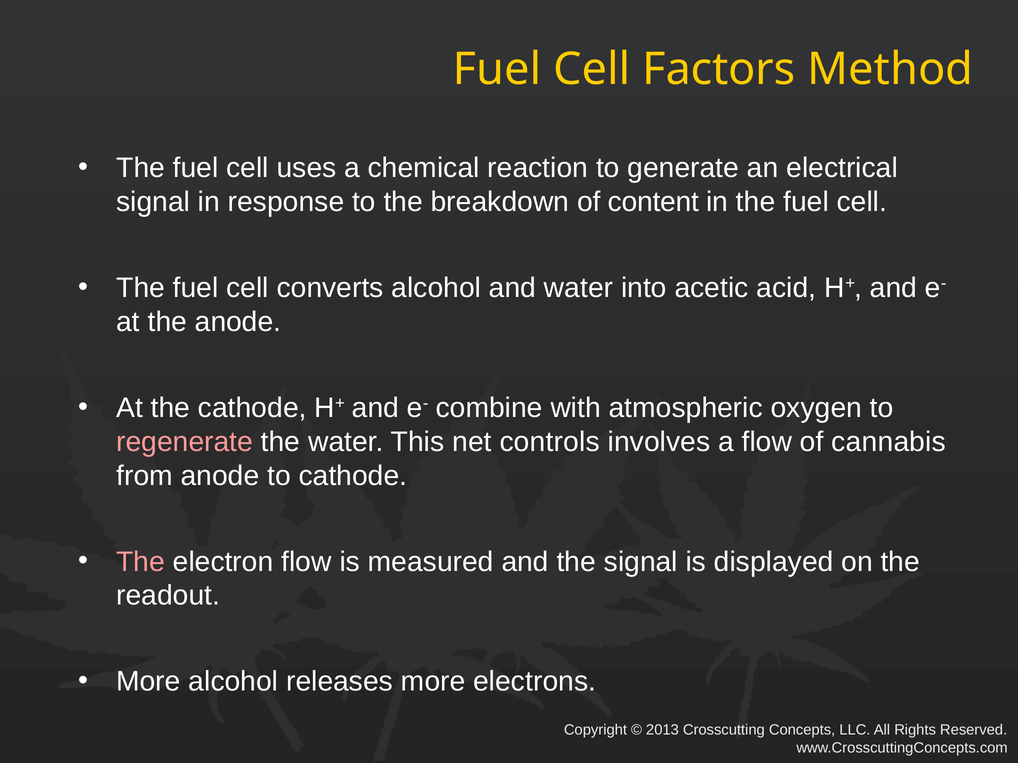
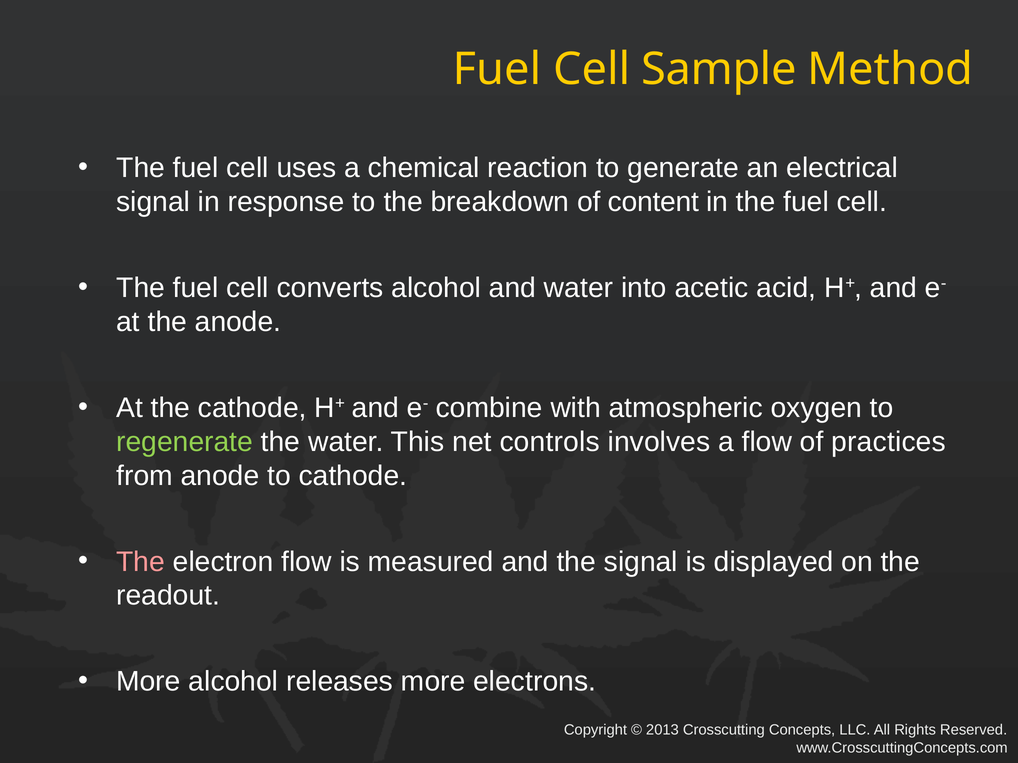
Factors: Factors -> Sample (719, 69)
regenerate colour: pink -> light green (185, 442)
cannabis: cannabis -> practices (889, 442)
